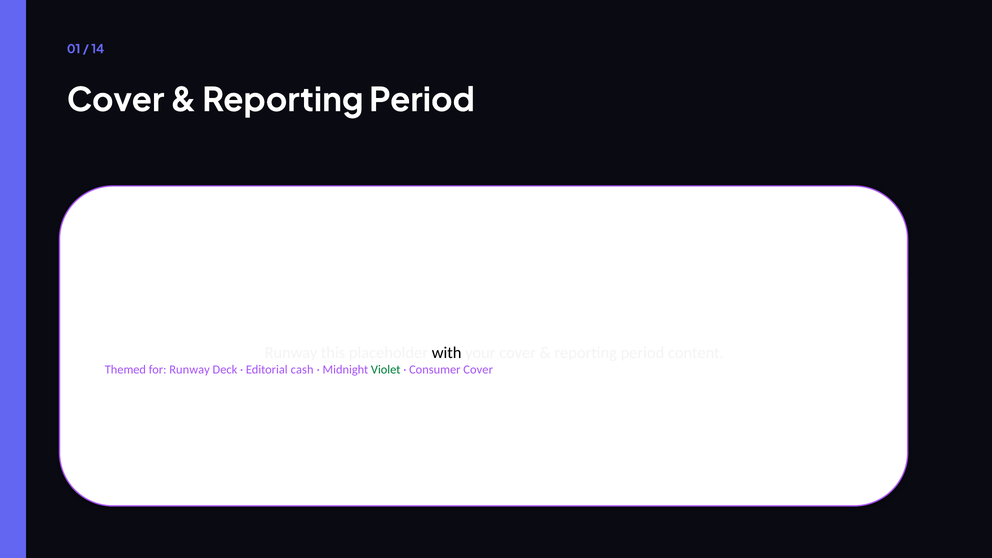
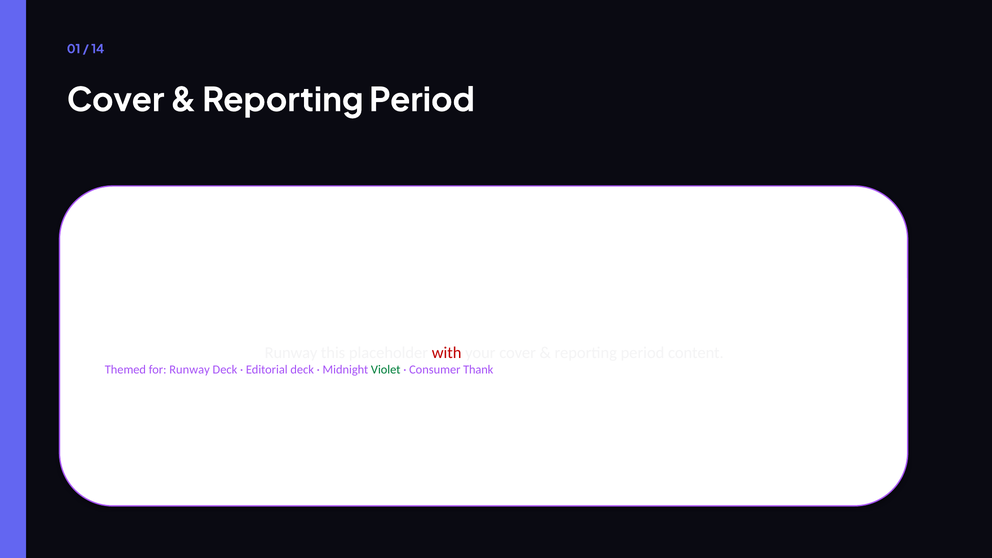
with colour: black -> red (447, 353)
Editorial cash: cash -> deck (302, 370)
Consumer Cover: Cover -> Thank (478, 370)
